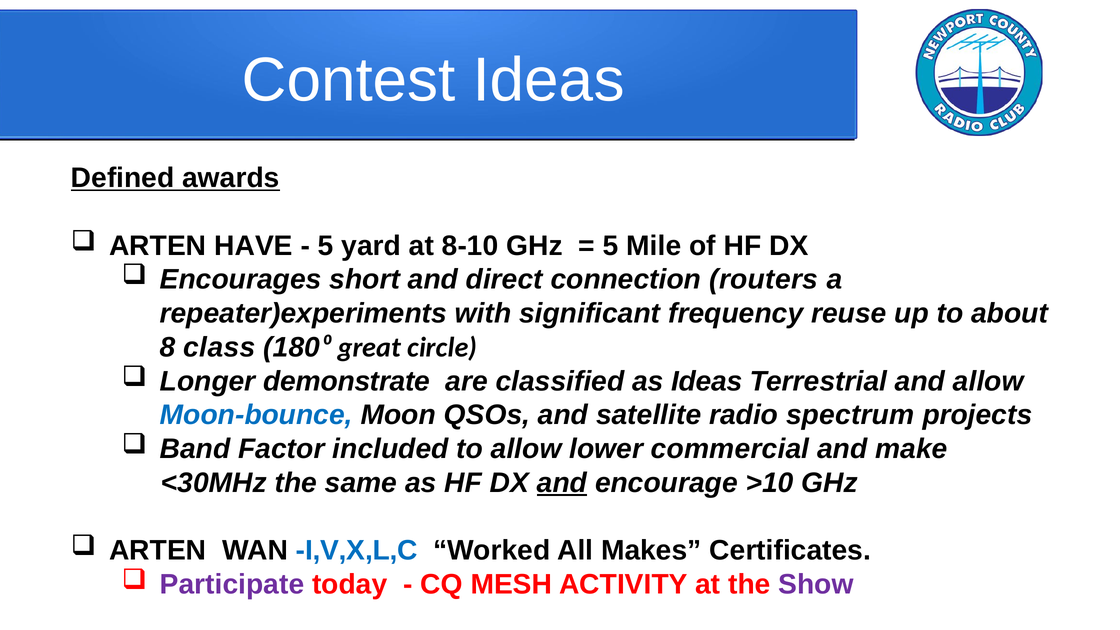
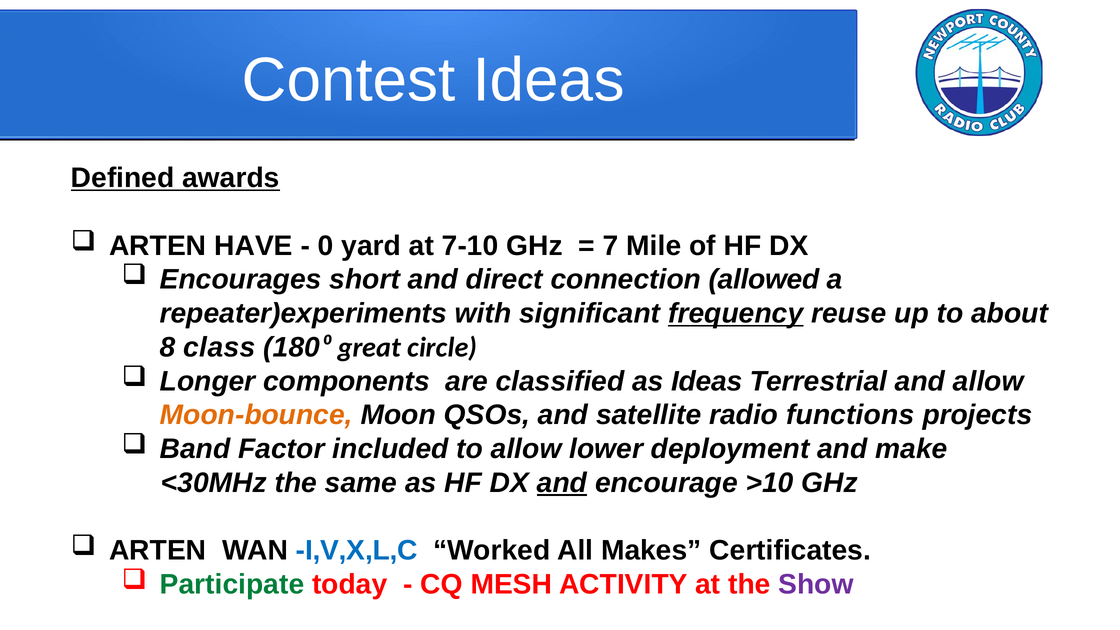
5: 5 -> 0 (326, 246)
8-10: 8-10 -> 7-10 (470, 246)
5: 5 -> 7 (611, 246)
routers: routers -> allowed (764, 280)
frequency underline: none -> present (736, 314)
demonstrate: demonstrate -> components (347, 381)
Moon-bounce colour: blue -> orange (256, 415)
spectrum: spectrum -> functions (850, 415)
commercial: commercial -> deployment (730, 449)
Participate colour: purple -> green (232, 585)
